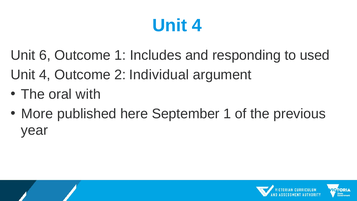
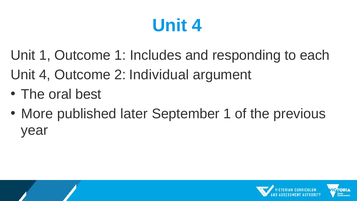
Unit 6: 6 -> 1 (45, 55)
used: used -> each (315, 55)
with: with -> best (88, 94)
here: here -> later (134, 114)
